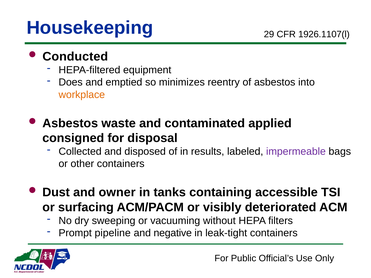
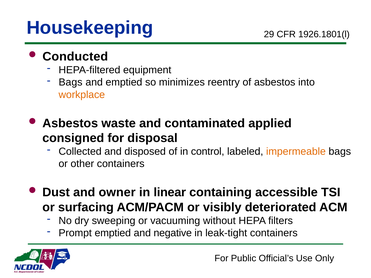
1926.1107(l: 1926.1107(l -> 1926.1801(l (324, 34)
Does: Does -> Bags (71, 82)
results: results -> control (208, 152)
impermeable colour: purple -> orange (296, 152)
tanks: tanks -> linear (170, 193)
Prompt pipeline: pipeline -> emptied (113, 233)
